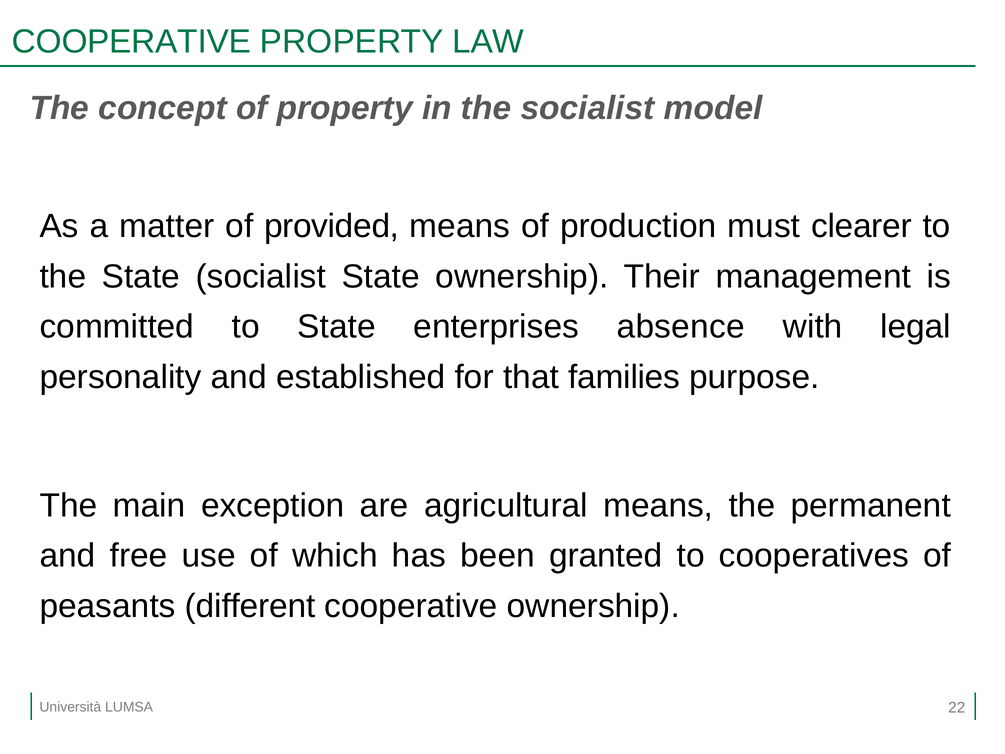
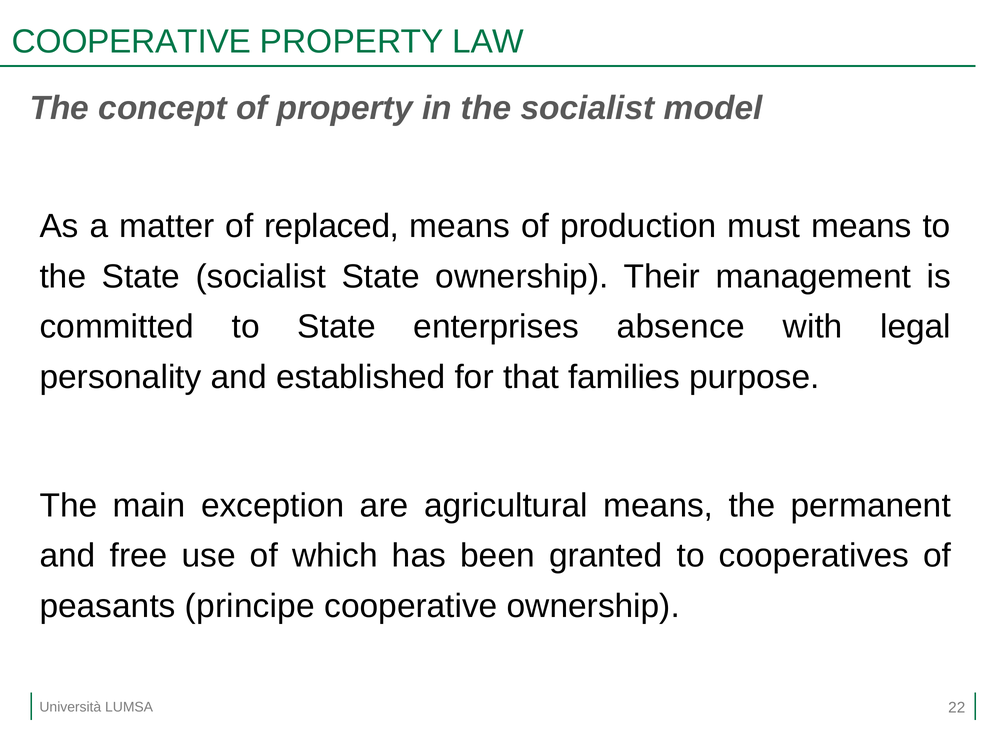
provided: provided -> replaced (332, 226)
must clearer: clearer -> means (861, 226)
different: different -> principe (250, 606)
